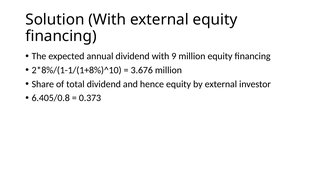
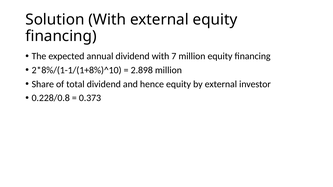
9: 9 -> 7 (174, 56)
3.676: 3.676 -> 2.898 (142, 70)
6.405/0.8: 6.405/0.8 -> 0.228/0.8 (51, 98)
